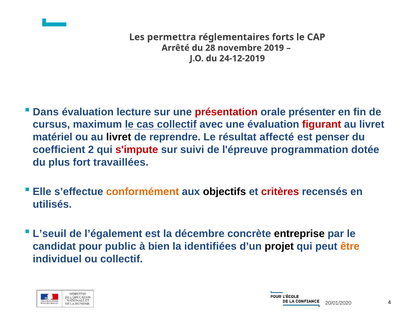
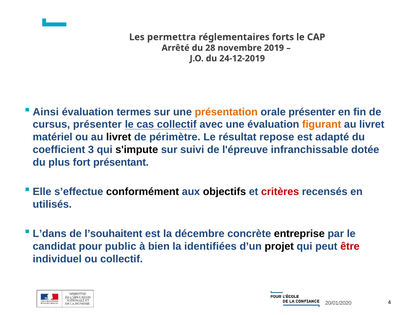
Dans: Dans -> Ainsi (46, 112)
lecture: lecture -> termes (134, 112)
présentation colour: red -> orange (226, 112)
cursus maximum: maximum -> présenter (97, 124)
figurant colour: red -> orange (322, 124)
reprendre: reprendre -> périmètre (175, 137)
affecté: affecté -> repose (277, 137)
penser: penser -> adapté (332, 137)
2: 2 -> 3 (91, 150)
s'impute colour: red -> black (137, 150)
programmation: programmation -> infranchissable (310, 150)
travaillées: travaillées -> présentant (121, 162)
conformément colour: orange -> black (143, 192)
L’seuil: L’seuil -> L’dans (50, 234)
l’également: l’également -> l’souhaitent (113, 234)
être colour: orange -> red (350, 246)
